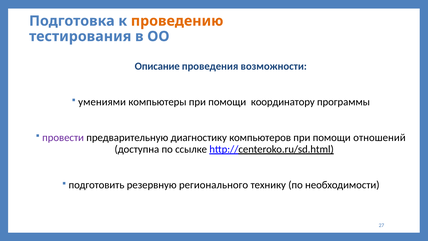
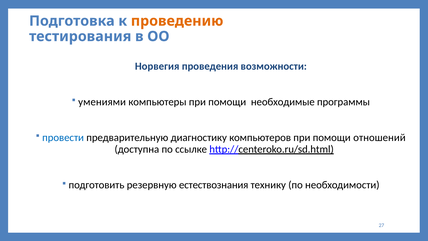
Описание: Описание -> Норвегия (157, 66)
координатору: координатору -> необходимые (283, 102)
провести colour: purple -> blue (63, 137)
регионального: регионального -> естествознания (214, 185)
